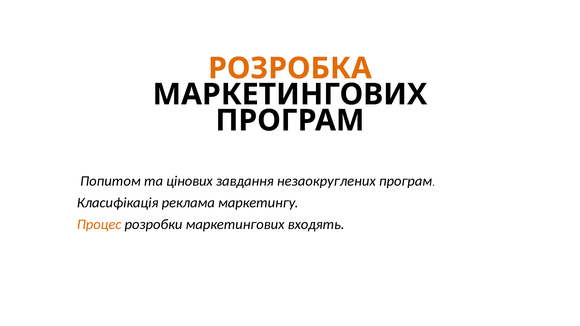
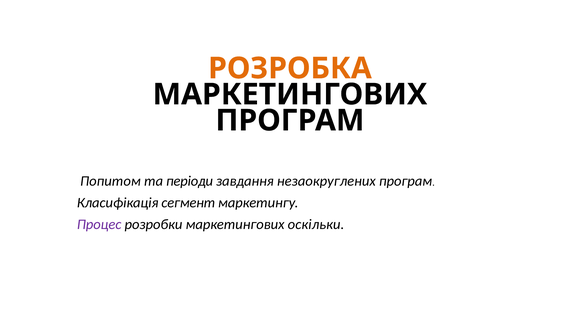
цінових: цінових -> періоди (190, 181)
реклама: реклама -> сегмент (188, 203)
Процес colour: orange -> purple (99, 225)
входять: входять -> оскільки (316, 225)
